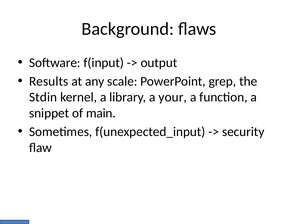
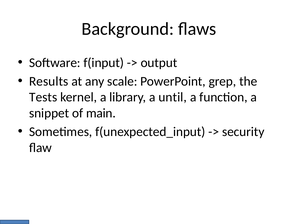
Stdin: Stdin -> Tests (43, 97)
your: your -> until (173, 97)
